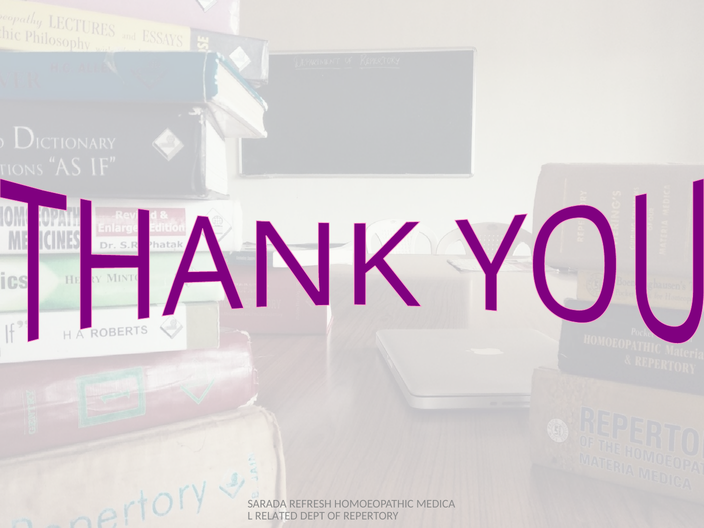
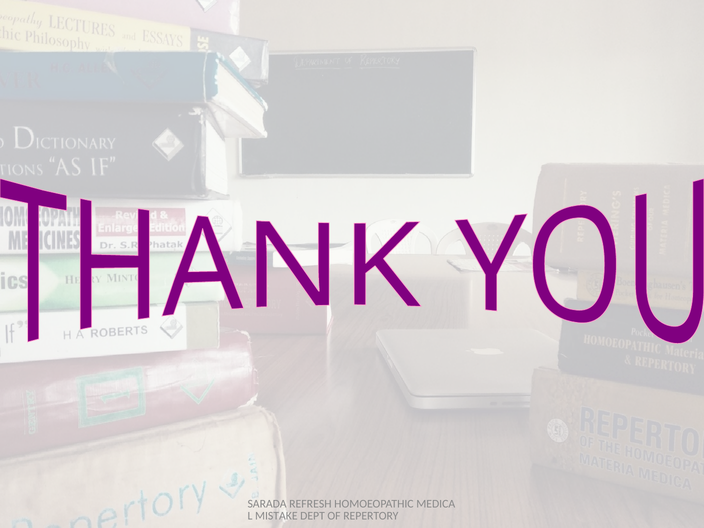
RELATED: RELATED -> MISTAKE (276, 516)
